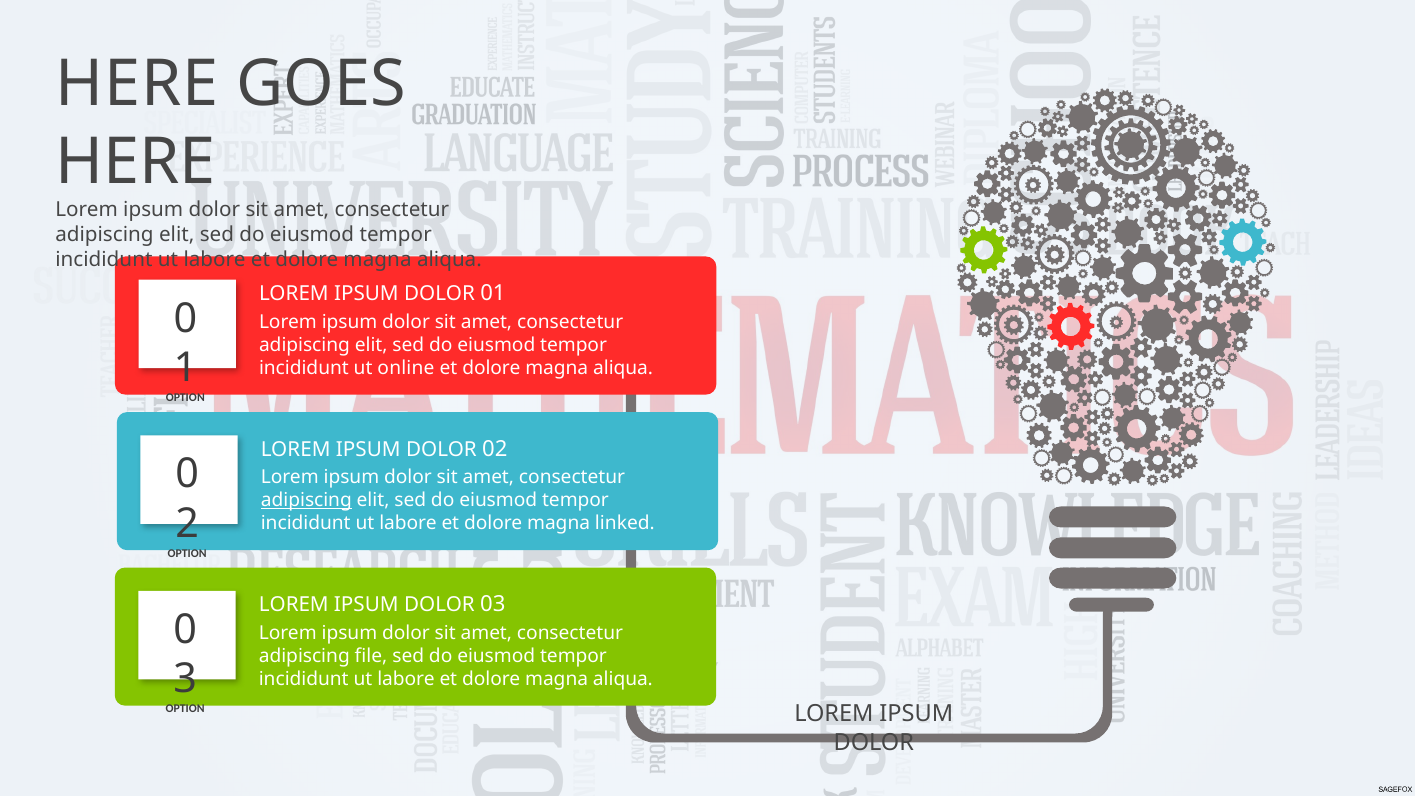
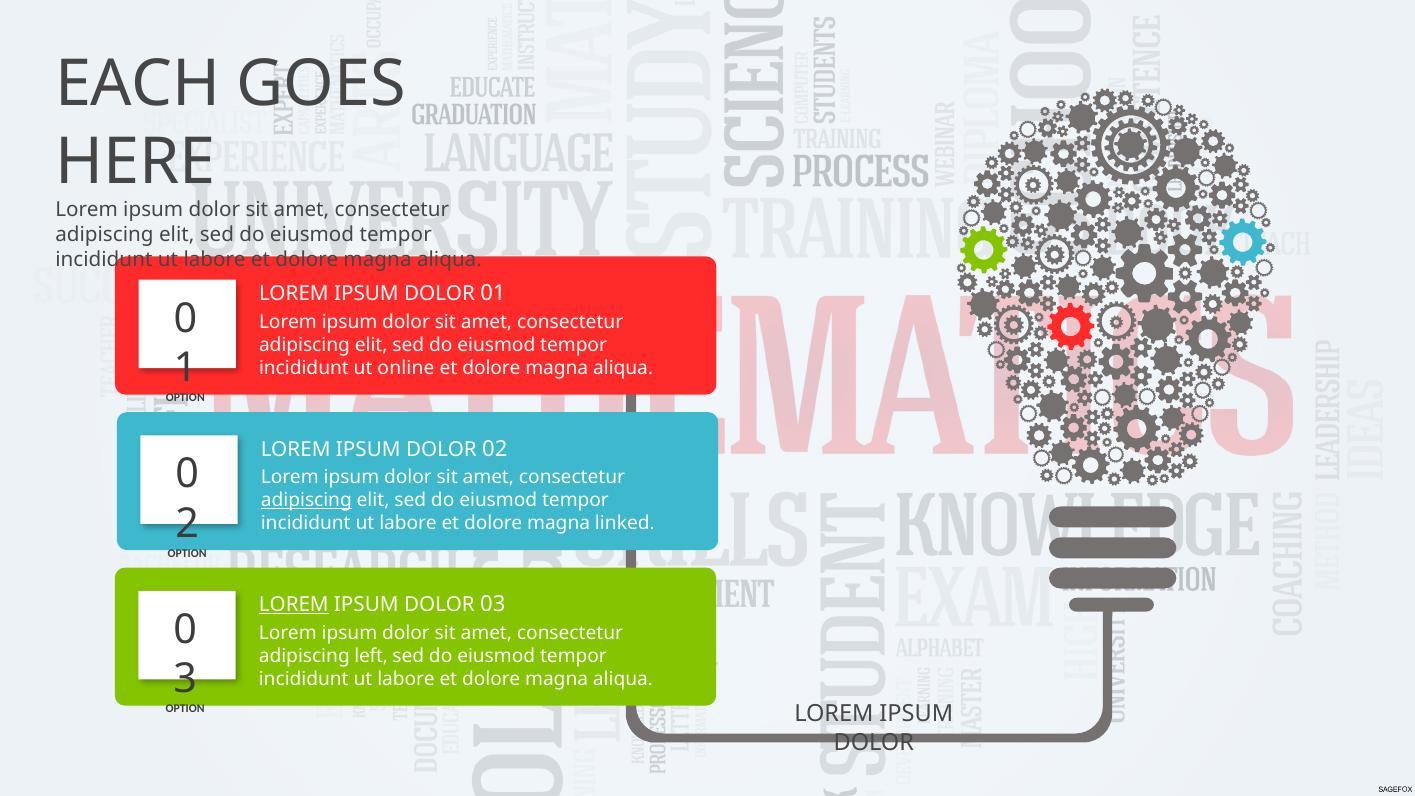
HERE: HERE -> EACH (138, 84)
LOREM underline: none -> present (294, 605)
file: file -> left (371, 656)
